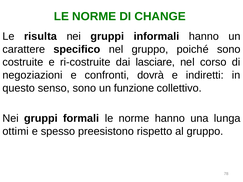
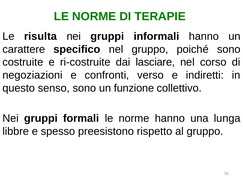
CHANGE: CHANGE -> TERAPIE (160, 16)
dovrà: dovrà -> verso (151, 75)
ottimi: ottimi -> libbre (16, 131)
